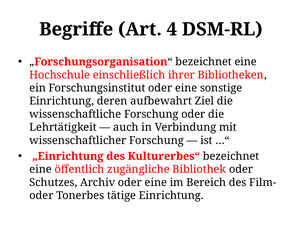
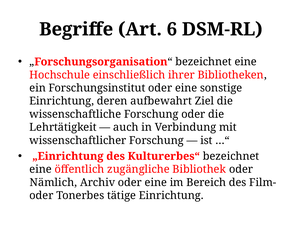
4: 4 -> 6 (172, 29)
Schutzes: Schutzes -> Nämlich (53, 182)
